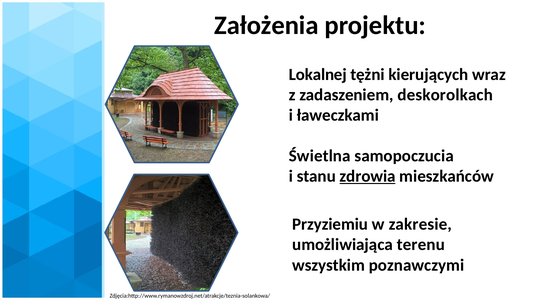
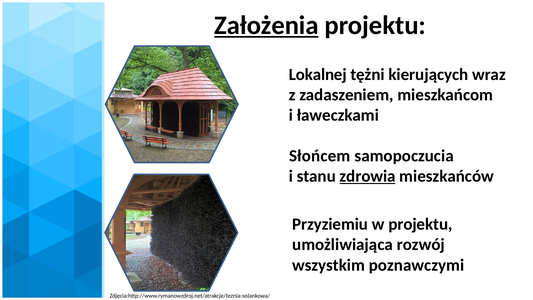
Założenia underline: none -> present (266, 25)
deskorolkach: deskorolkach -> mieszkańcom (445, 95)
Świetlna: Świetlna -> Słońcem (320, 156)
w zakresie: zakresie -> projektu (420, 224)
terenu: terenu -> rozwój (421, 245)
